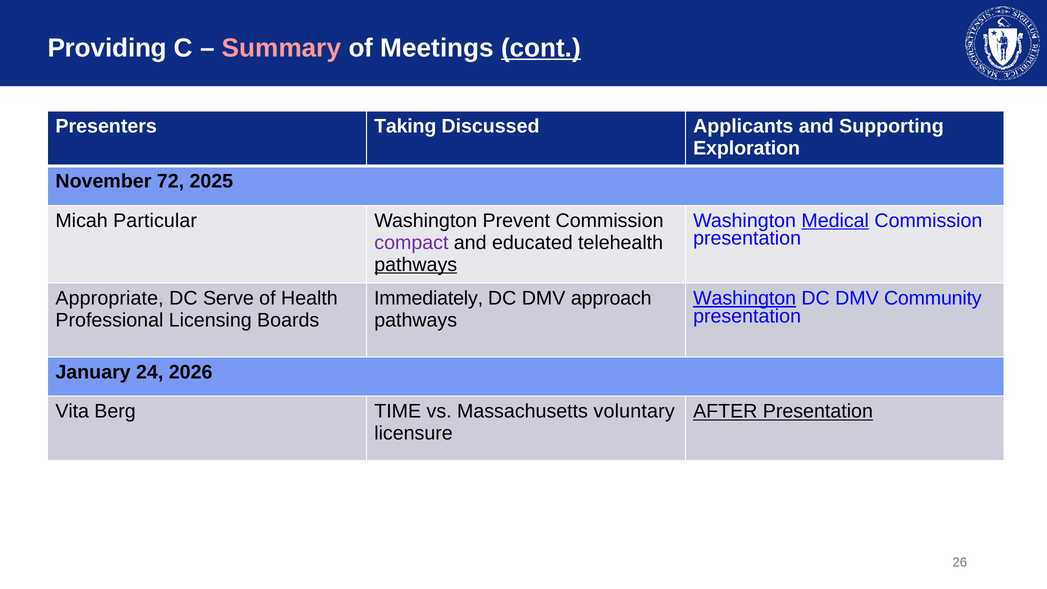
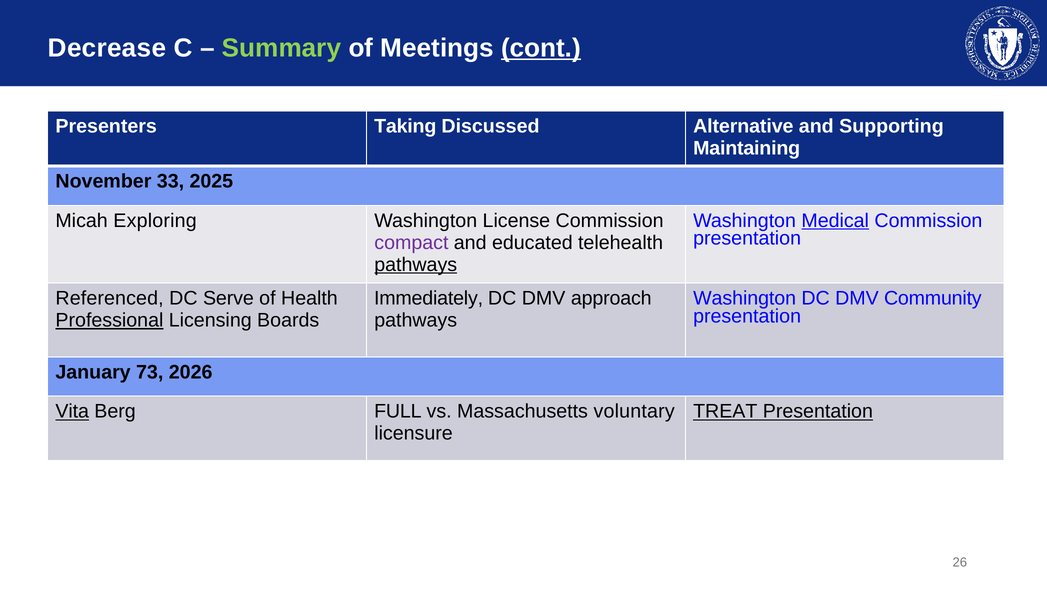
Providing: Providing -> Decrease (107, 48)
Summary colour: pink -> light green (282, 48)
Applicants: Applicants -> Alternative (743, 126)
Exploration: Exploration -> Maintaining (747, 148)
72: 72 -> 33 (170, 181)
Particular: Particular -> Exploring (155, 221)
Prevent: Prevent -> License (516, 221)
Appropriate: Appropriate -> Referenced (110, 298)
Washington underline: present -> none (745, 298)
Professional underline: none -> present (109, 320)
24: 24 -> 73 (150, 372)
Vita underline: none -> present (72, 411)
TIME: TIME -> FULL (398, 411)
AFTER: AFTER -> TREAT (725, 411)
